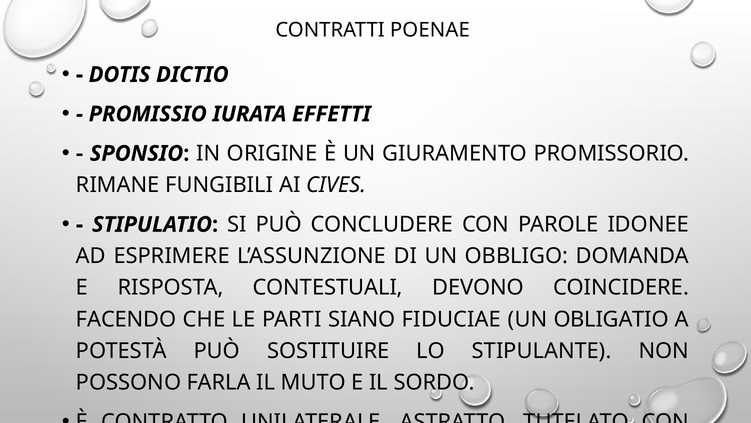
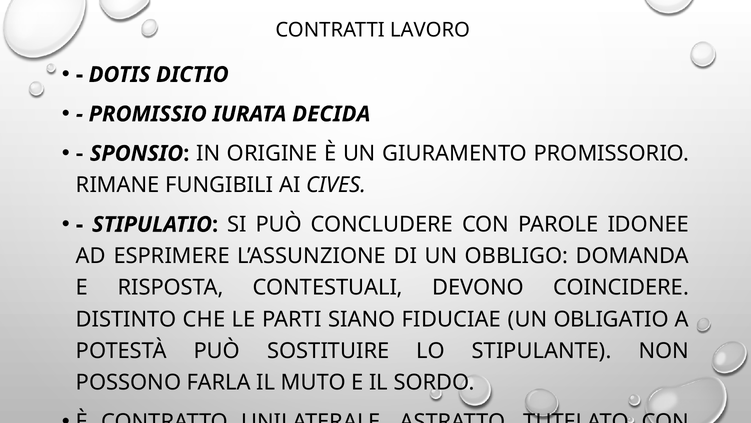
POENAE: POENAE -> LAVORO (430, 30)
EFFETTI: EFFETTI -> DECIDA (331, 114)
FACENDO: FACENDO -> DISTINTO (126, 319)
